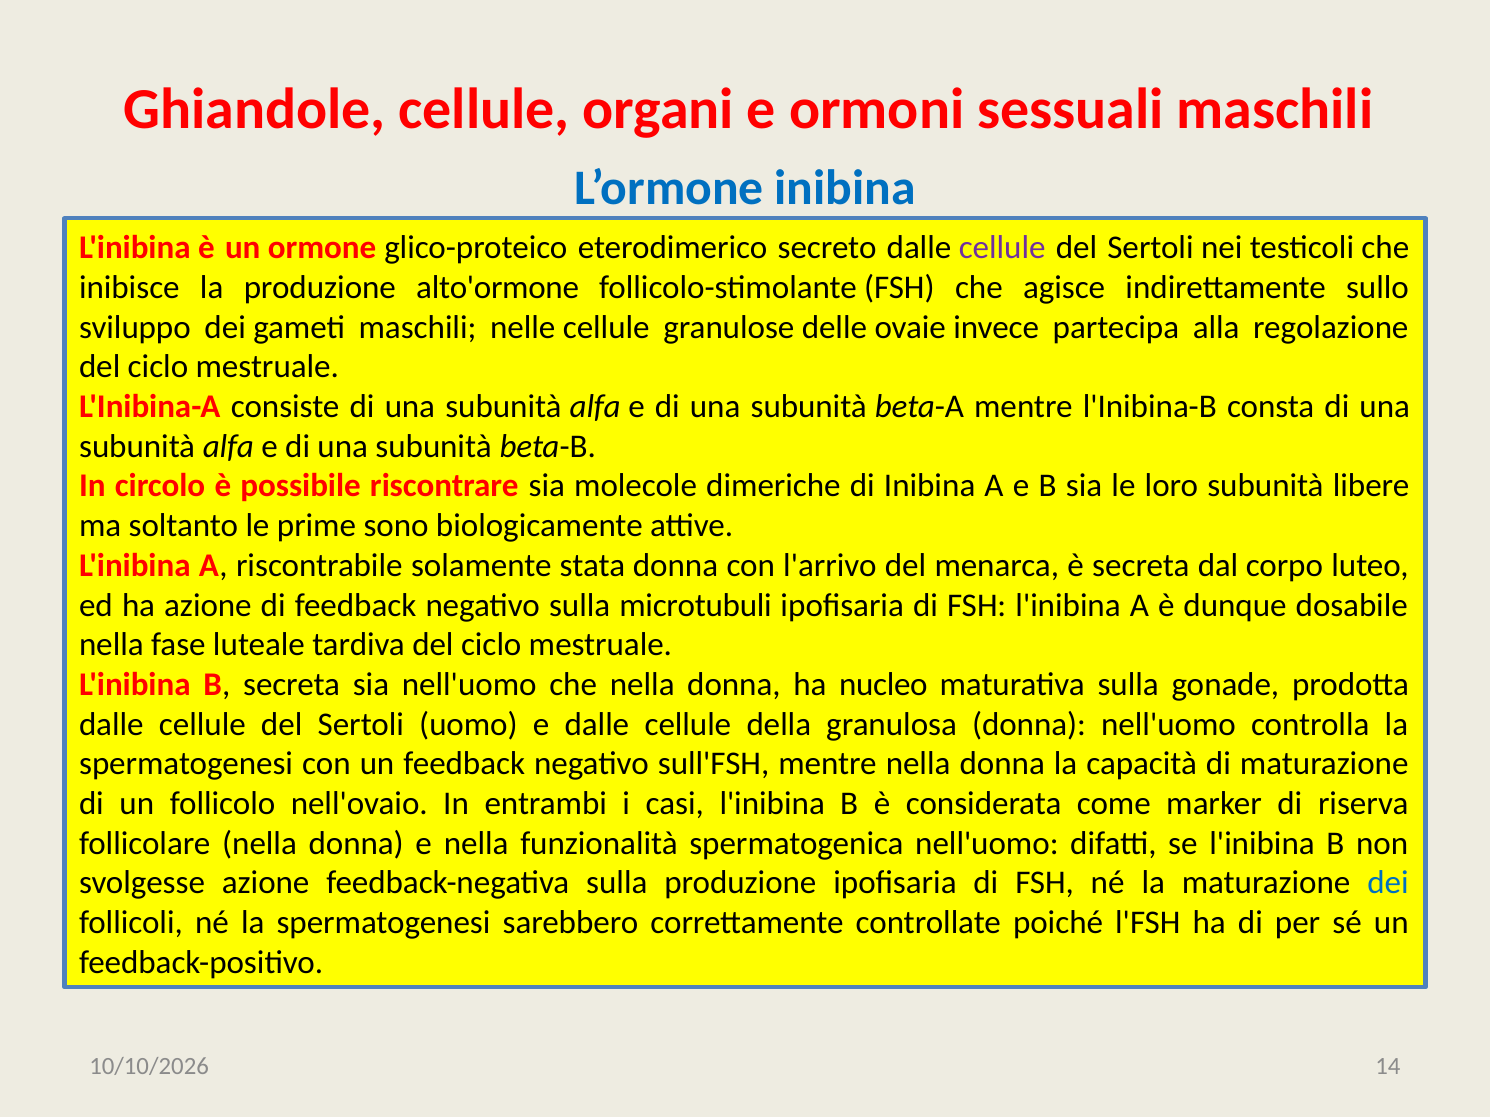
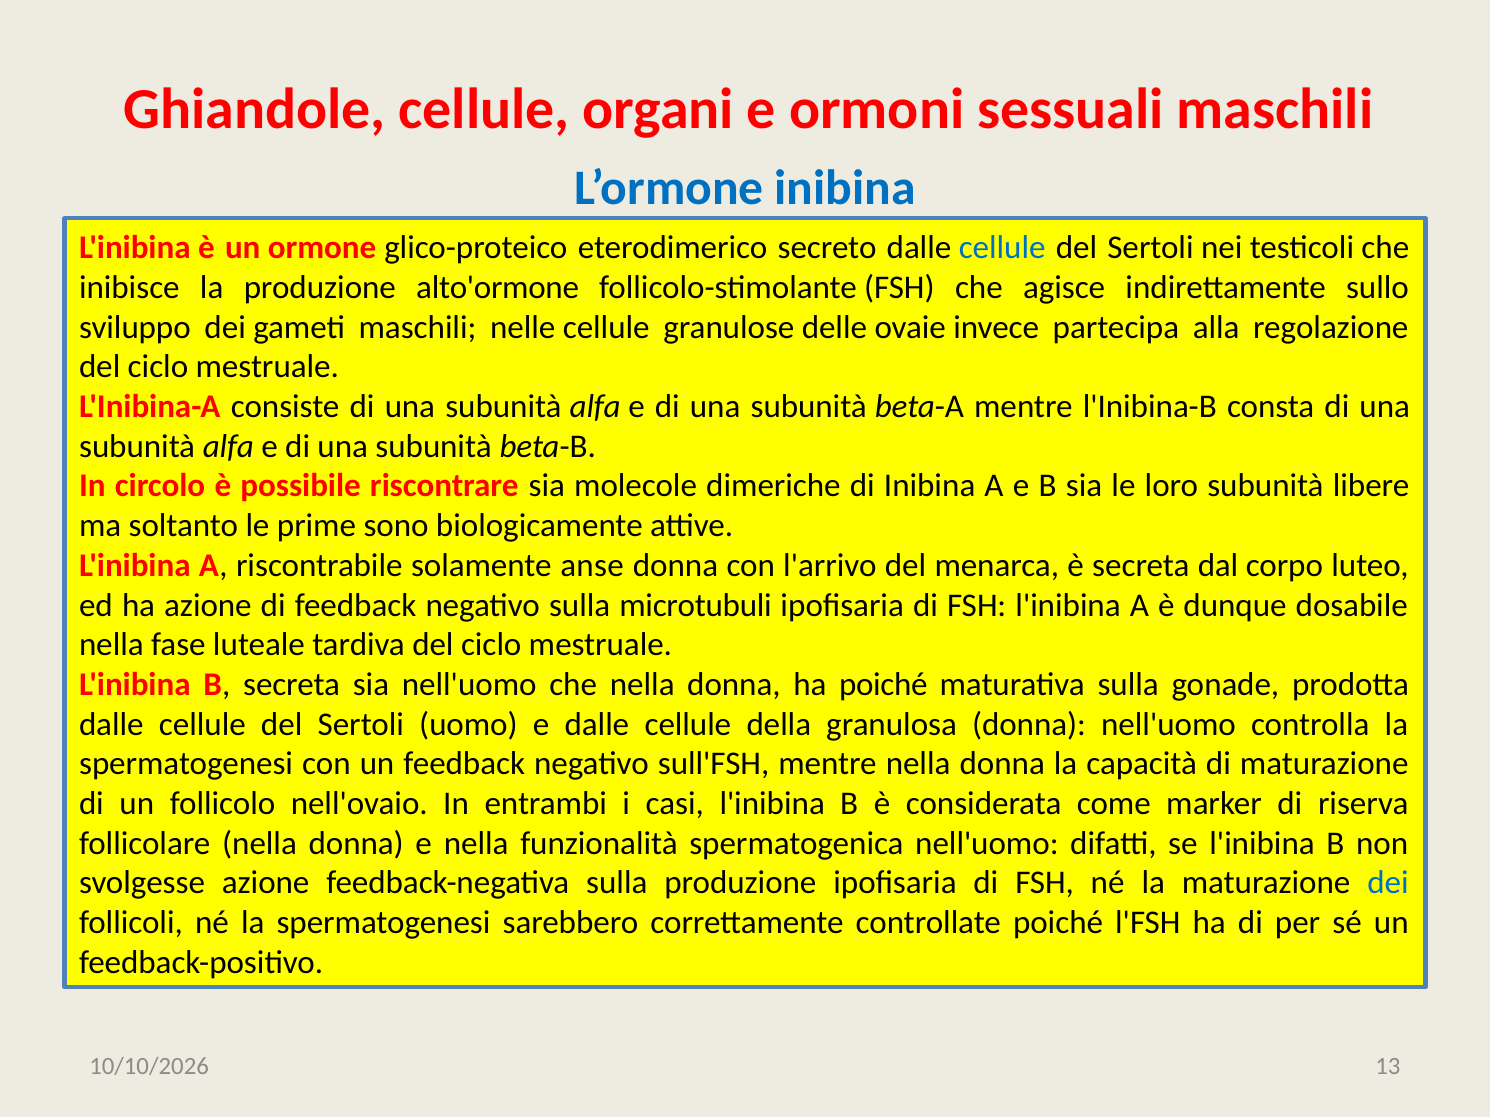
cellule colour: purple -> blue (1002, 248)
stata: stata -> anse (592, 566)
ha nucleo: nucleo -> poiché (883, 685)
14: 14 -> 13 (1388, 1067)
